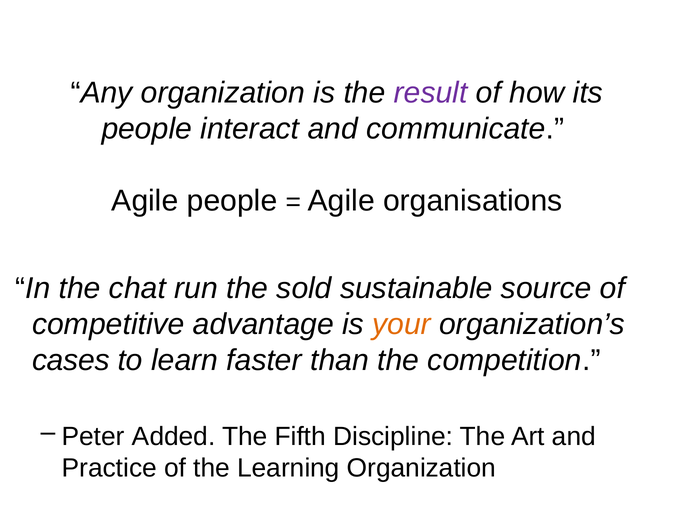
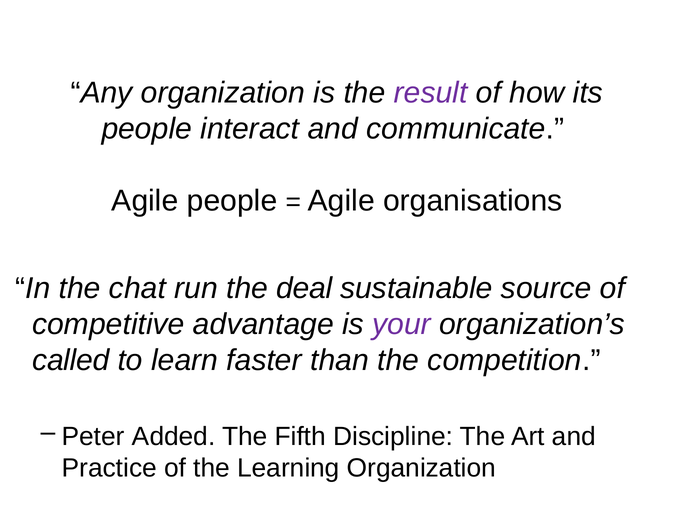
sold: sold -> deal (304, 289)
your colour: orange -> purple (402, 325)
cases: cases -> called (71, 361)
